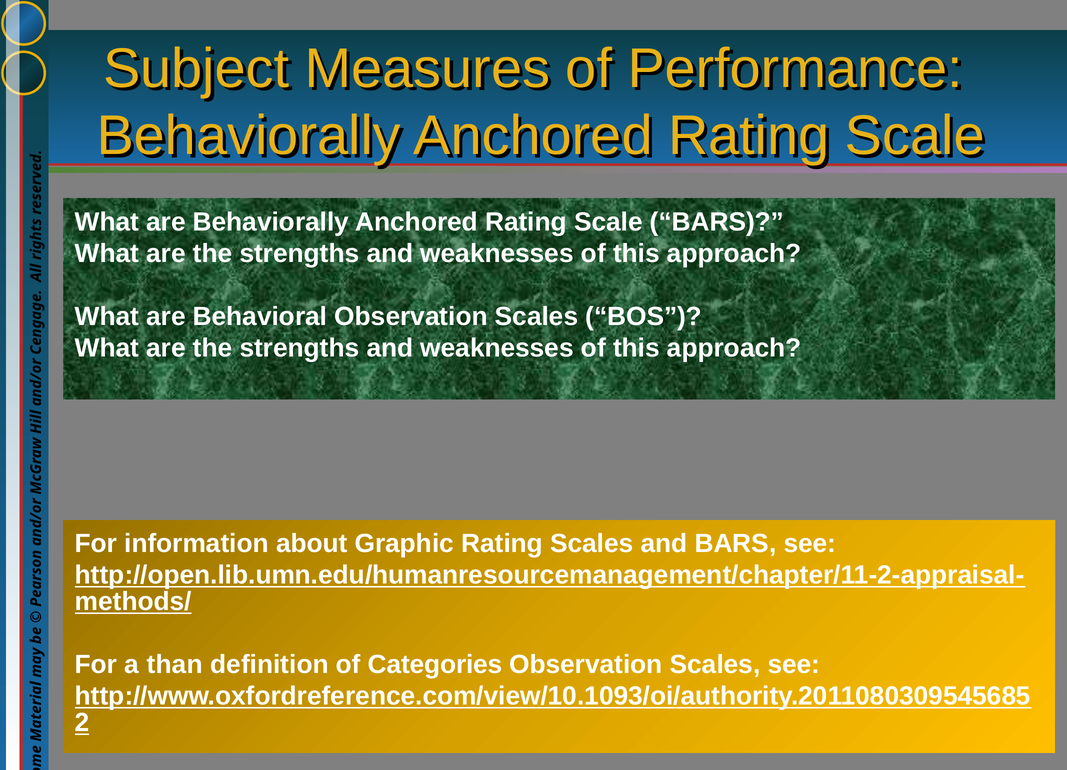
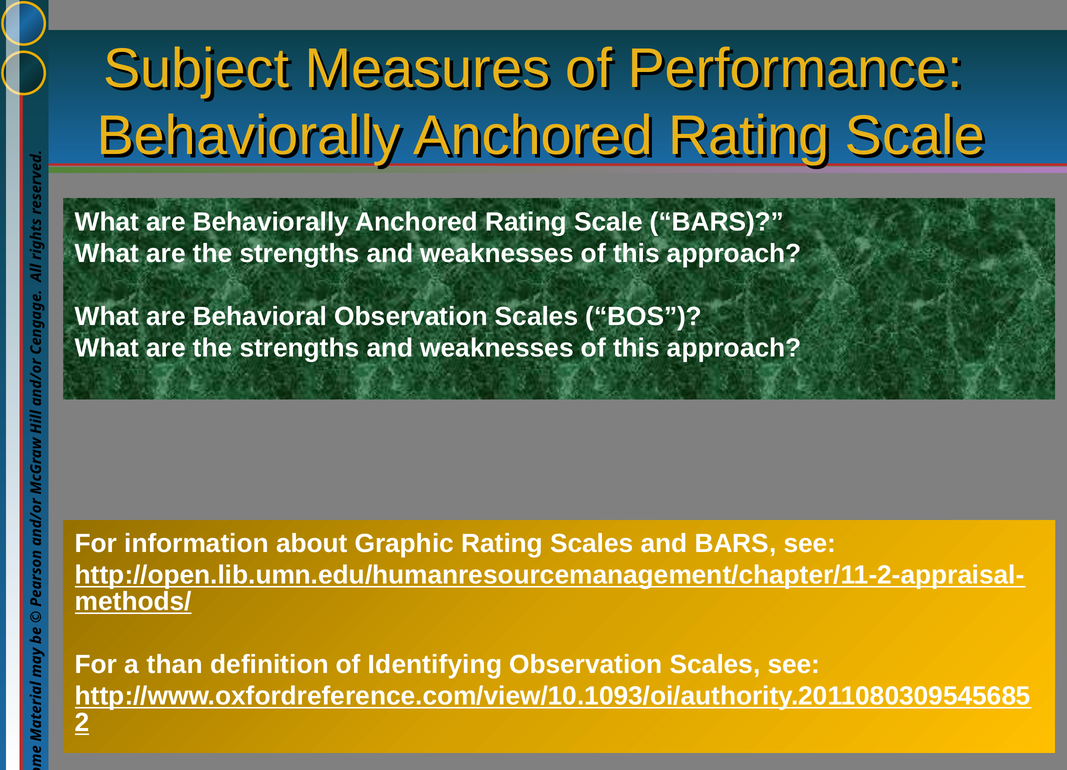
Categories: Categories -> Identifying (435, 665)
